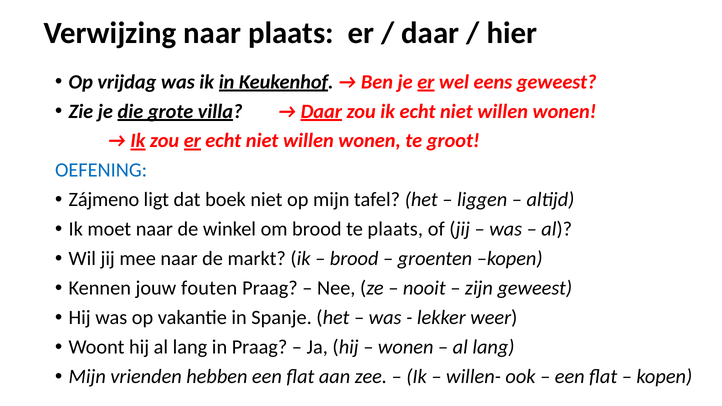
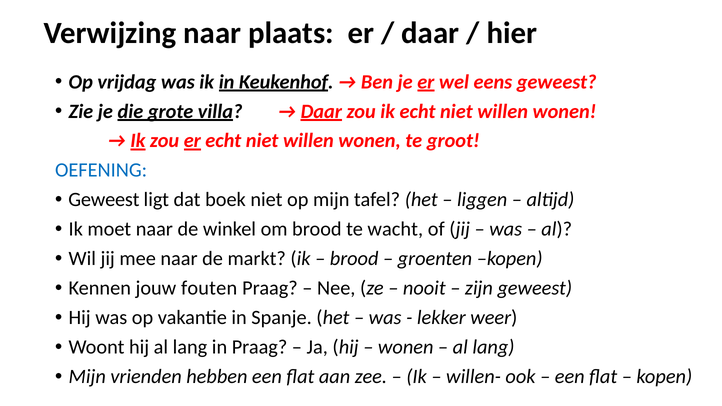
Zájmeno: Zájmeno -> Geweest (104, 200)
te plaats: plaats -> wacht (395, 229)
